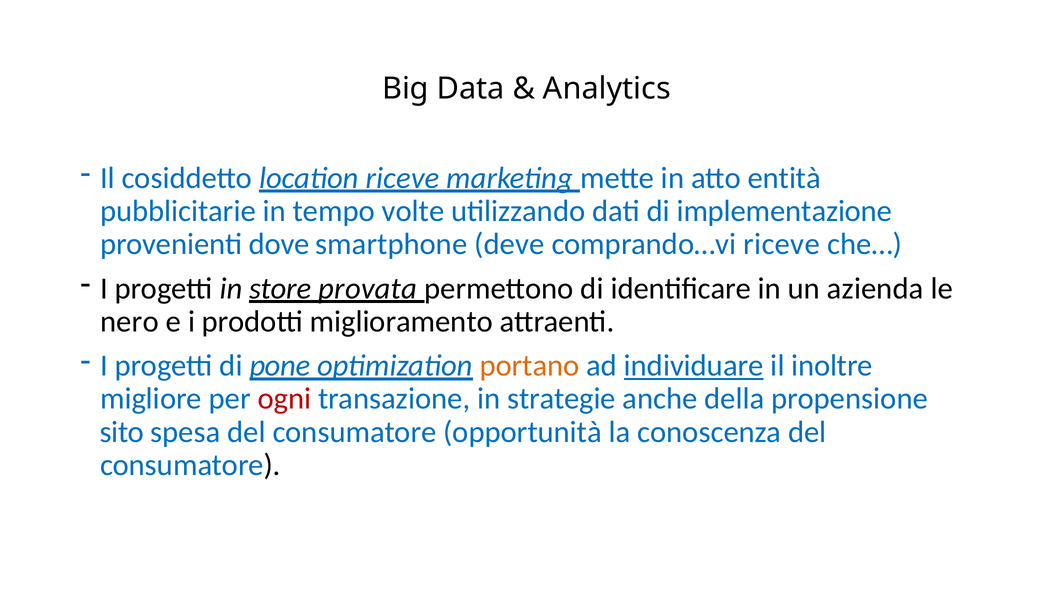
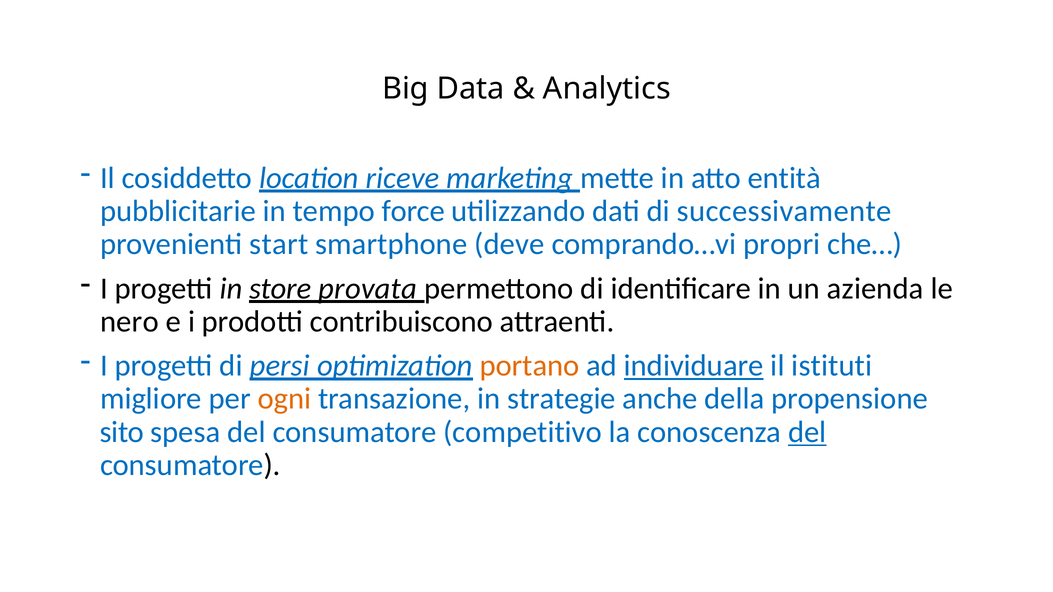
volte: volte -> force (413, 211)
implementazione: implementazione -> successivamente (784, 211)
dove: dove -> start (279, 244)
comprando…vi riceve: riceve -> propri (782, 244)
miglioramento: miglioramento -> contribuiscono (401, 322)
pone: pone -> persi (280, 366)
inoltre: inoltre -> istituti (832, 366)
ogni colour: red -> orange (284, 399)
opportunità: opportunità -> competitivo (523, 432)
del underline: none -> present (807, 432)
